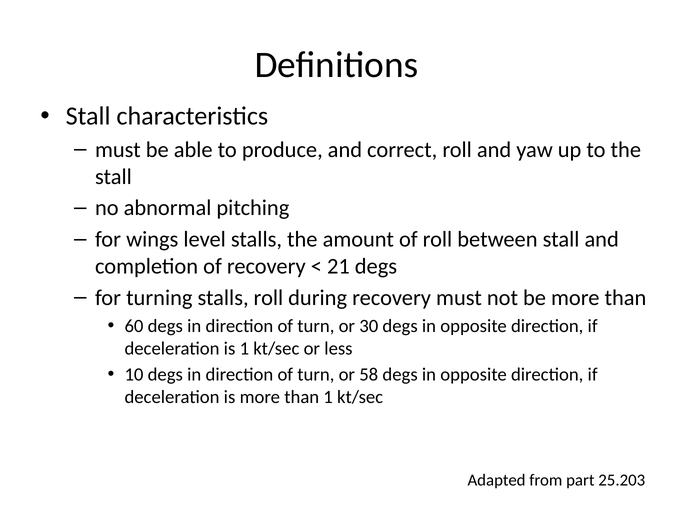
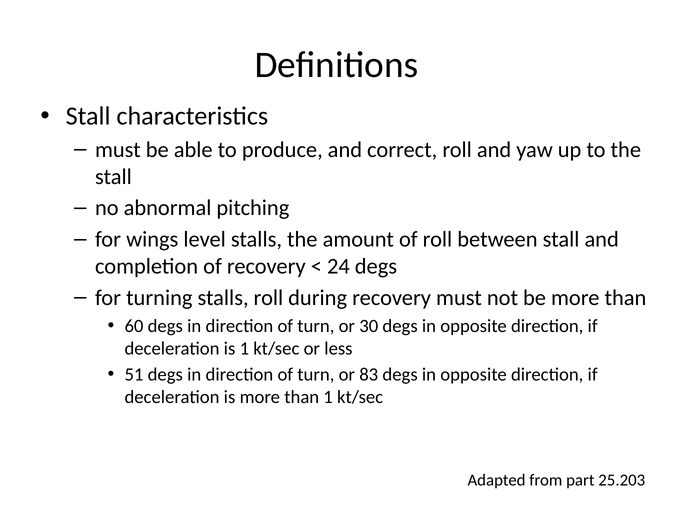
21: 21 -> 24 (338, 266)
10: 10 -> 51 (134, 374)
58: 58 -> 83 (369, 374)
